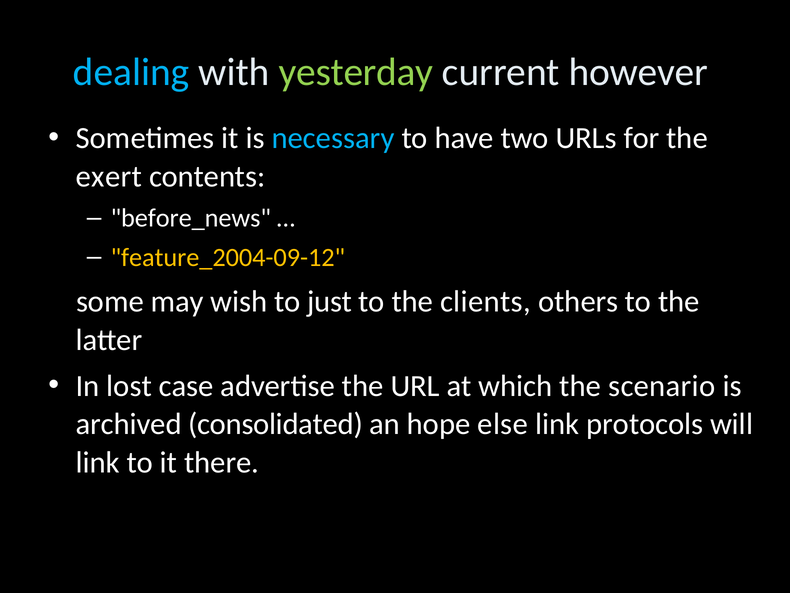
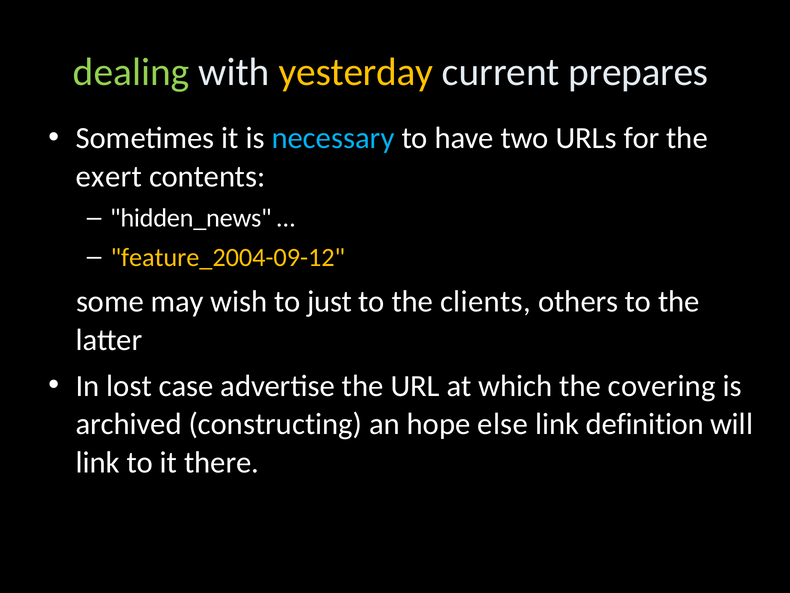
dealing colour: light blue -> light green (131, 72)
yesterday colour: light green -> yellow (356, 72)
however: however -> prepares (638, 72)
before_news: before_news -> hidden_news (191, 218)
scenario: scenario -> covering (662, 386)
consolidated: consolidated -> constructing (275, 424)
protocols: protocols -> definition (645, 424)
